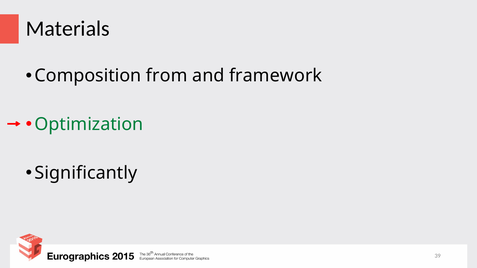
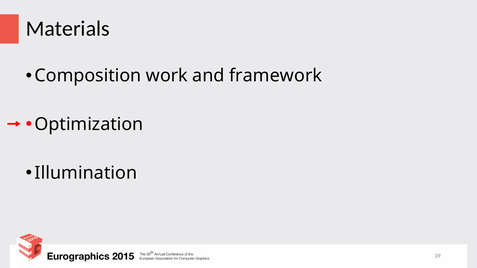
from: from -> work (167, 76)
Optimization colour: green -> black (89, 124)
Significantly: Significantly -> Illumination (86, 173)
